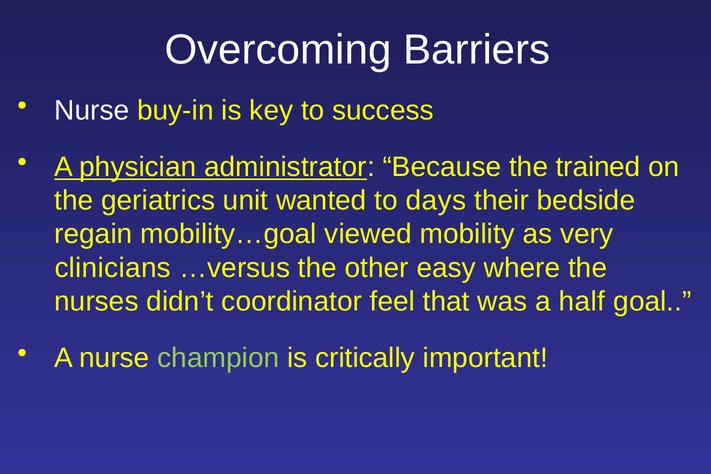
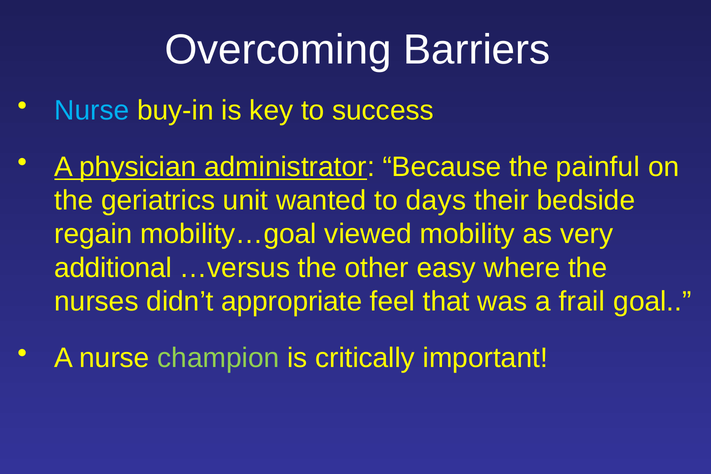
Nurse colour: white -> light blue (92, 111)
trained: trained -> painful (598, 167)
clinicians: clinicians -> additional (113, 268)
coordinator: coordinator -> appropriate (292, 302)
half: half -> frail (582, 302)
